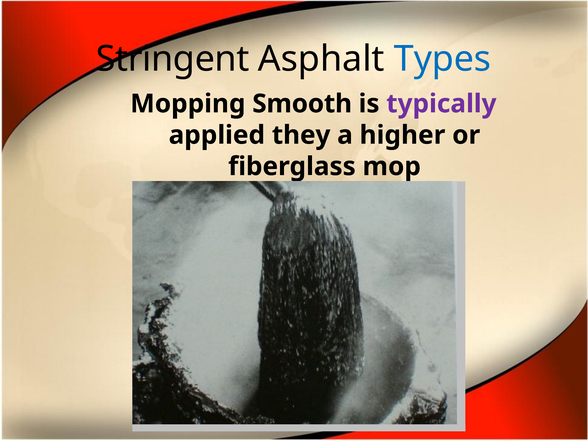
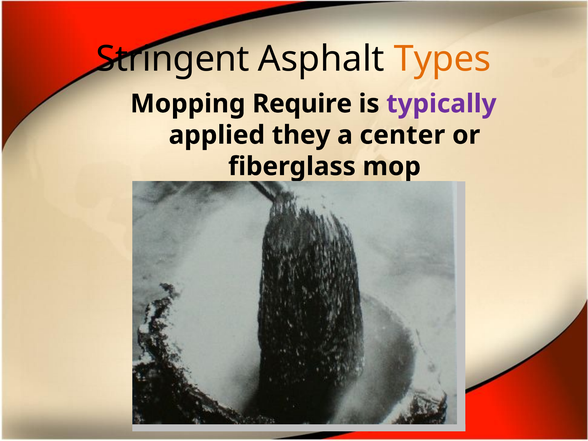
Types colour: blue -> orange (443, 59)
Smooth: Smooth -> Require (302, 104)
higher: higher -> center (402, 135)
